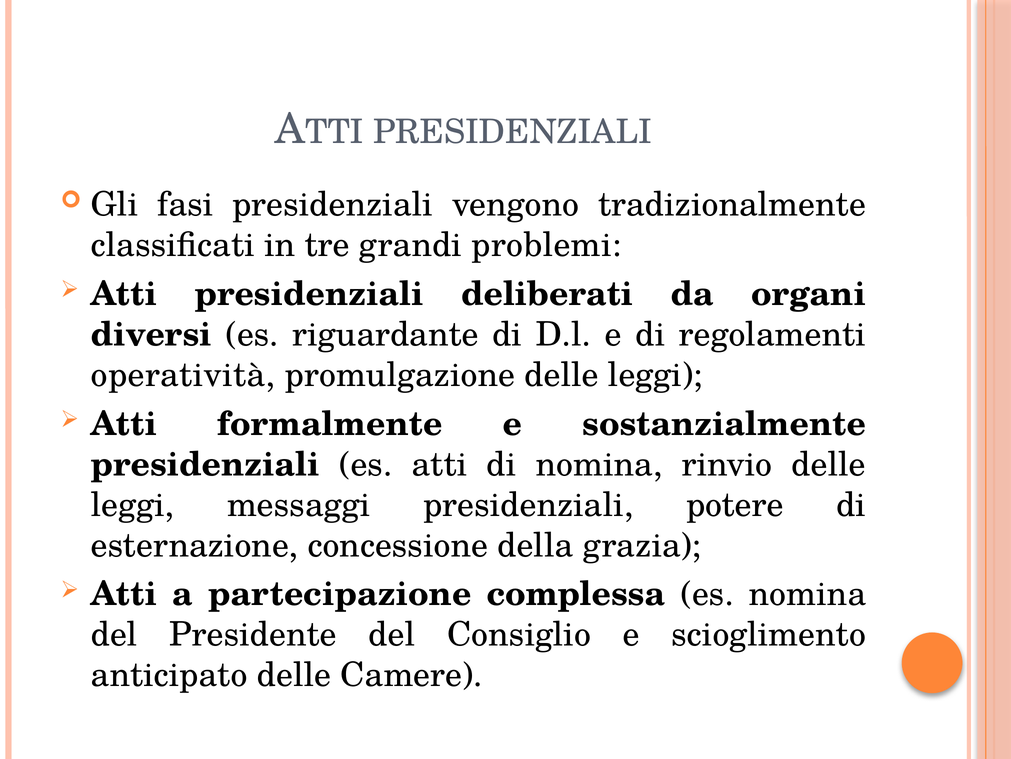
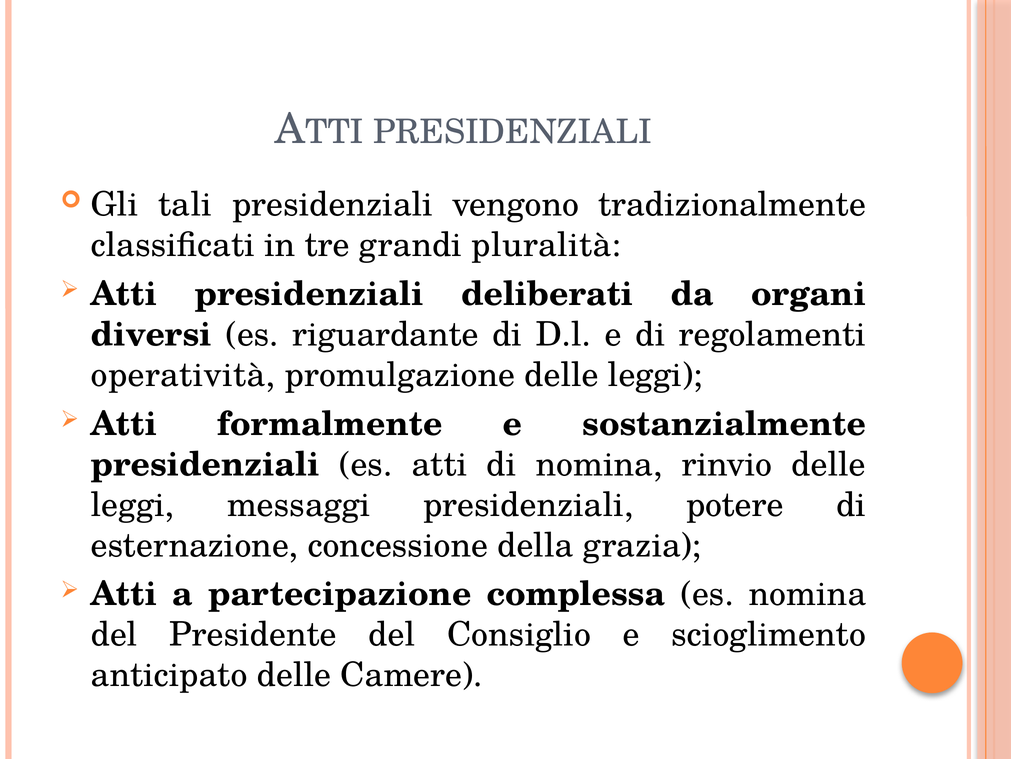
fasi: fasi -> tali (185, 204)
problemi: problemi -> pluralità (546, 245)
